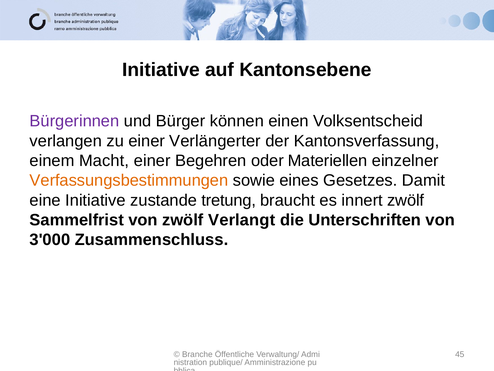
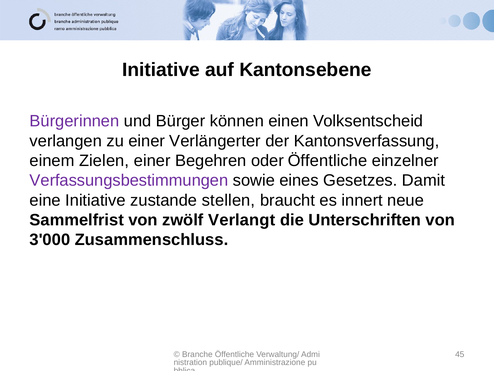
Macht: Macht -> Zielen (104, 160)
oder Materiellen: Materiellen -> Öffentliche (327, 160)
Verfassungsbestimmungen colour: orange -> purple (129, 180)
tretung: tretung -> stellen (229, 200)
innert zwölf: zwölf -> neue (406, 200)
